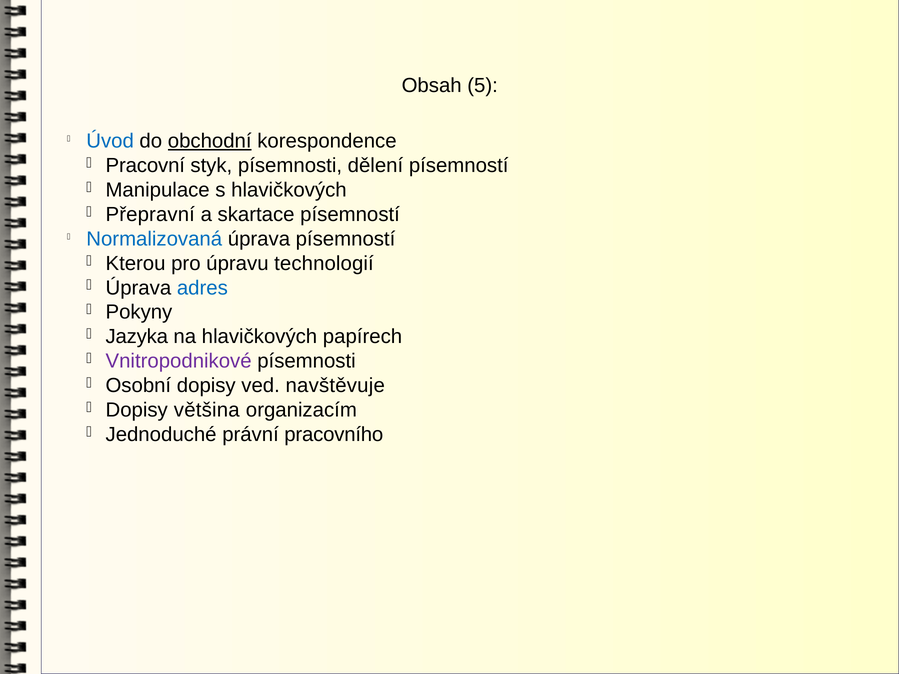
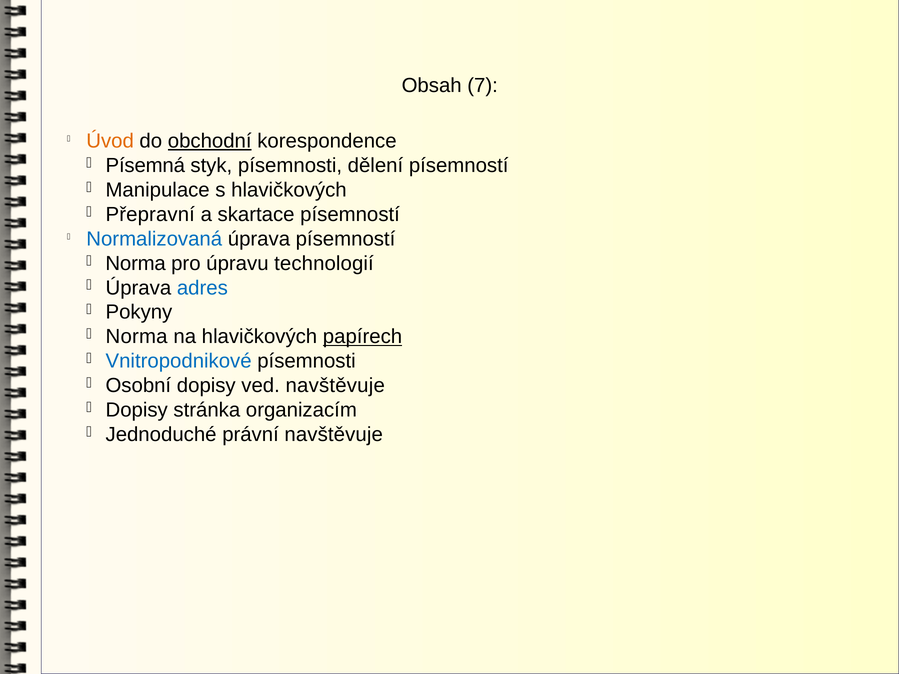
5: 5 -> 7 (483, 86)
Úvod colour: blue -> orange (110, 141)
Pracovní: Pracovní -> Písemná (145, 166)
Kterou: Kterou -> Norma (136, 263)
Jazyka: Jazyka -> Norma (137, 337)
papírech underline: none -> present (363, 337)
Vnitropodnikové colour: purple -> blue (179, 361)
většina: většina -> stránka (207, 410)
právní pracovního: pracovního -> navštěvuje (334, 435)
